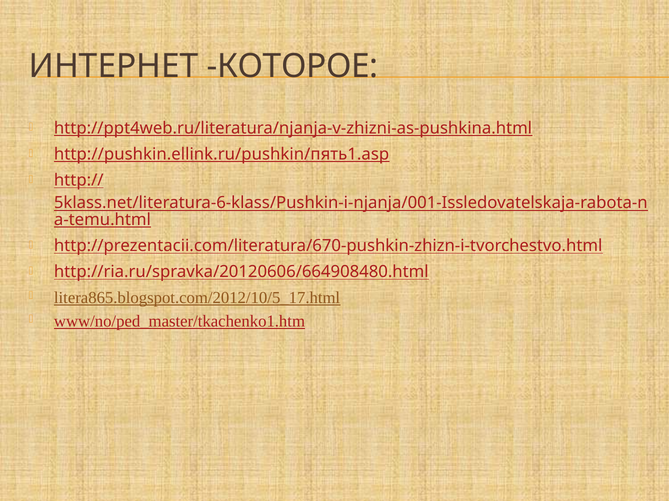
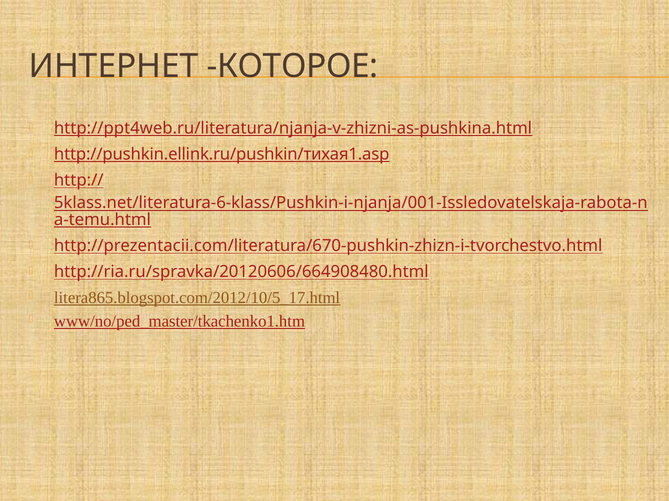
http://pushkin.ellink.ru/pushkin/пять1.asp: http://pushkin.ellink.ru/pushkin/пять1.asp -> http://pushkin.ellink.ru/pushkin/тихая1.asp (222, 154)
